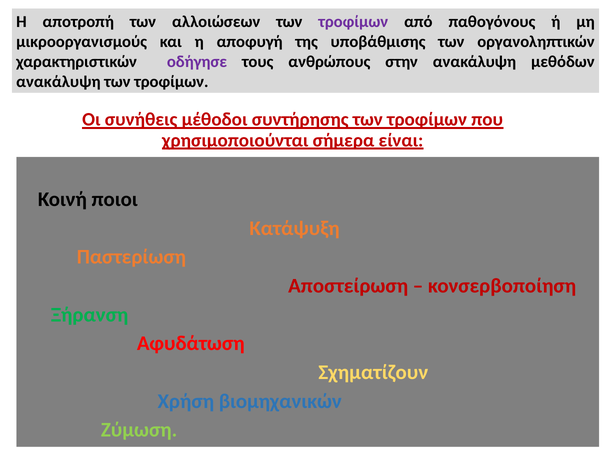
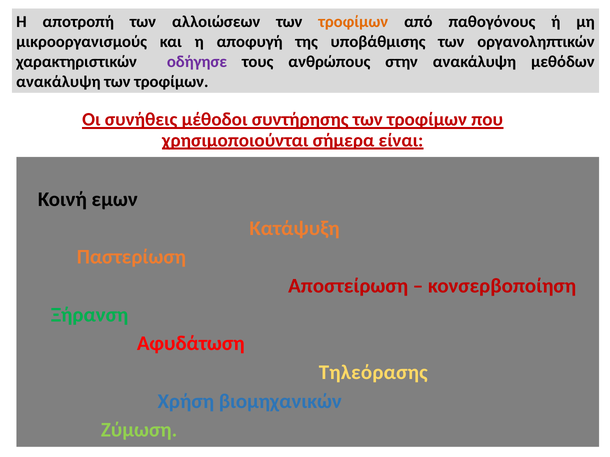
τροφίμων colour: purple -> orange (353, 22)
ποιοι: ποιοι -> εμων (115, 200)
Σχηματίζουν: Σχηματίζουν -> Τηλεόρασης (373, 373)
